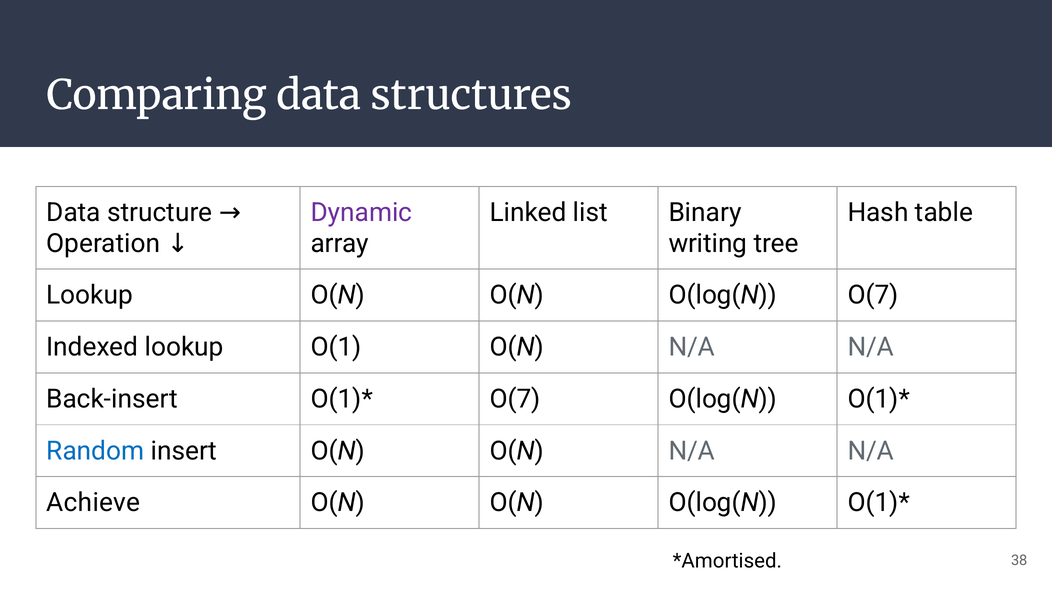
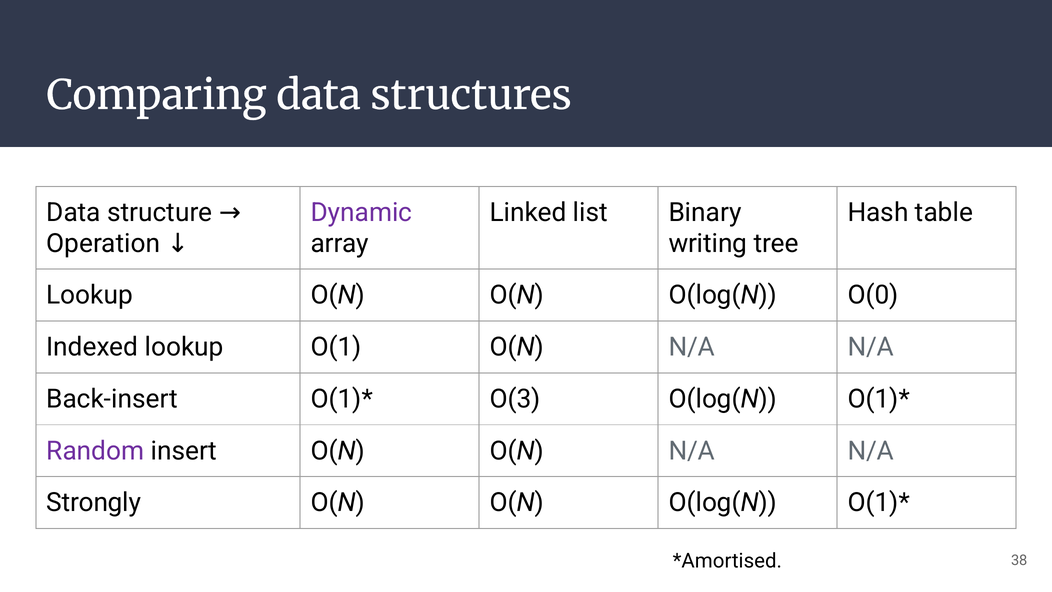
O(log(N O(7: O(7 -> O(0 (873, 295)
O(7: O(7 -> O(3 (515, 399)
Random colour: blue -> purple (95, 451)
Achieve: Achieve -> Strongly (94, 503)
